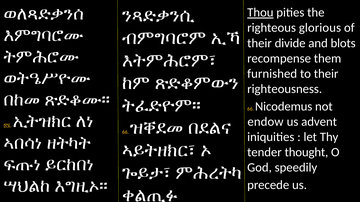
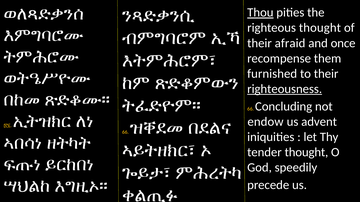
righteous glorious: glorious -> thought (320, 28)
divide: divide -> afraid (290, 43)
blots: blots -> once (343, 43)
righteousness underline: none -> present (285, 89)
Nicodemus: Nicodemus -> Concluding (284, 107)
